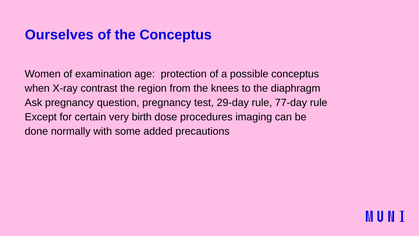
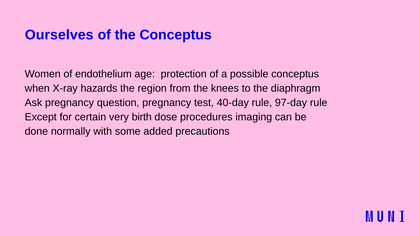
examination: examination -> endothelium (103, 74)
contrast: contrast -> hazards (99, 88)
29-day: 29-day -> 40-day (233, 103)
77-day: 77-day -> 97-day (291, 103)
